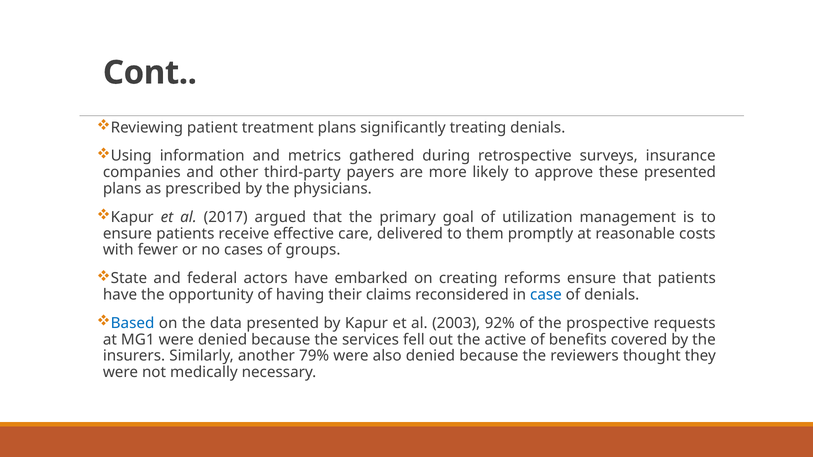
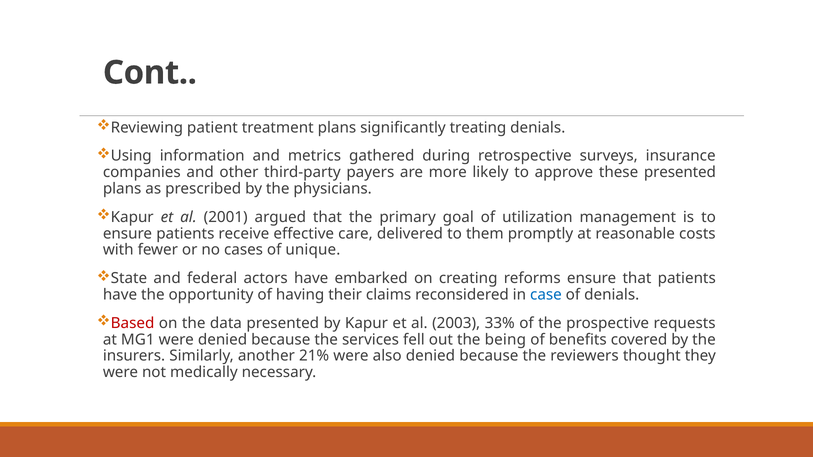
2017: 2017 -> 2001 (226, 217)
groups: groups -> unique (313, 250)
Based colour: blue -> red (133, 323)
92%: 92% -> 33% (500, 323)
active: active -> being (505, 340)
79%: 79% -> 21% (314, 356)
